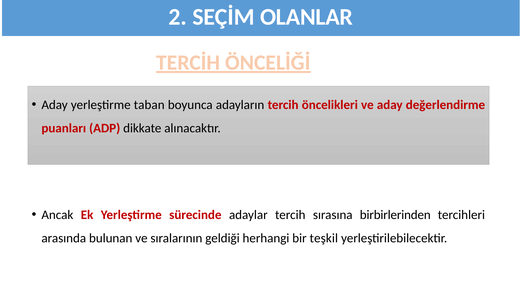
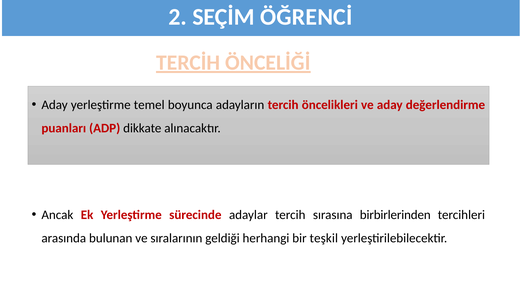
OLANLAR: OLANLAR -> ÖĞRENCİ (306, 17)
taban: taban -> temel (149, 105)
